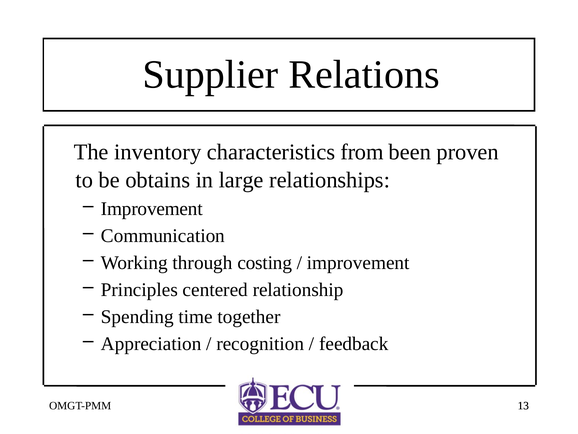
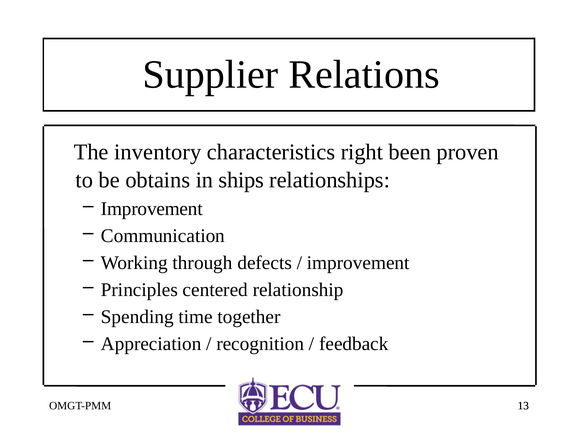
from: from -> right (362, 152)
large: large -> ships (241, 180)
costing: costing -> defects (265, 262)
